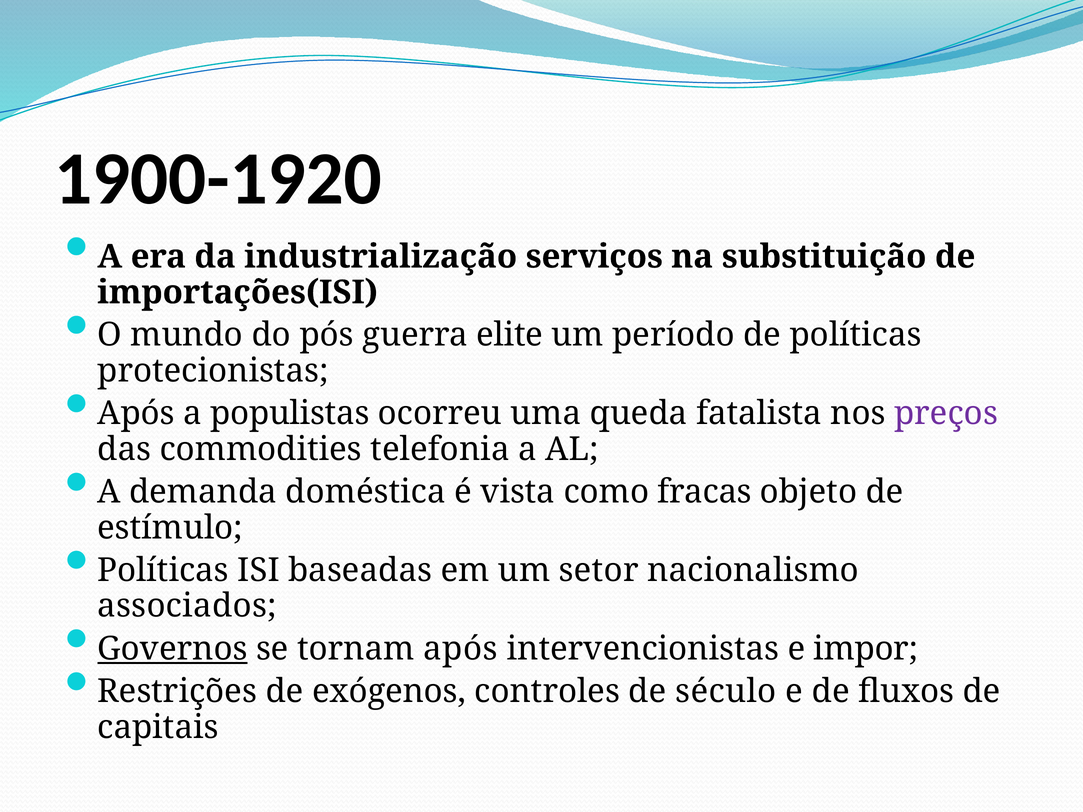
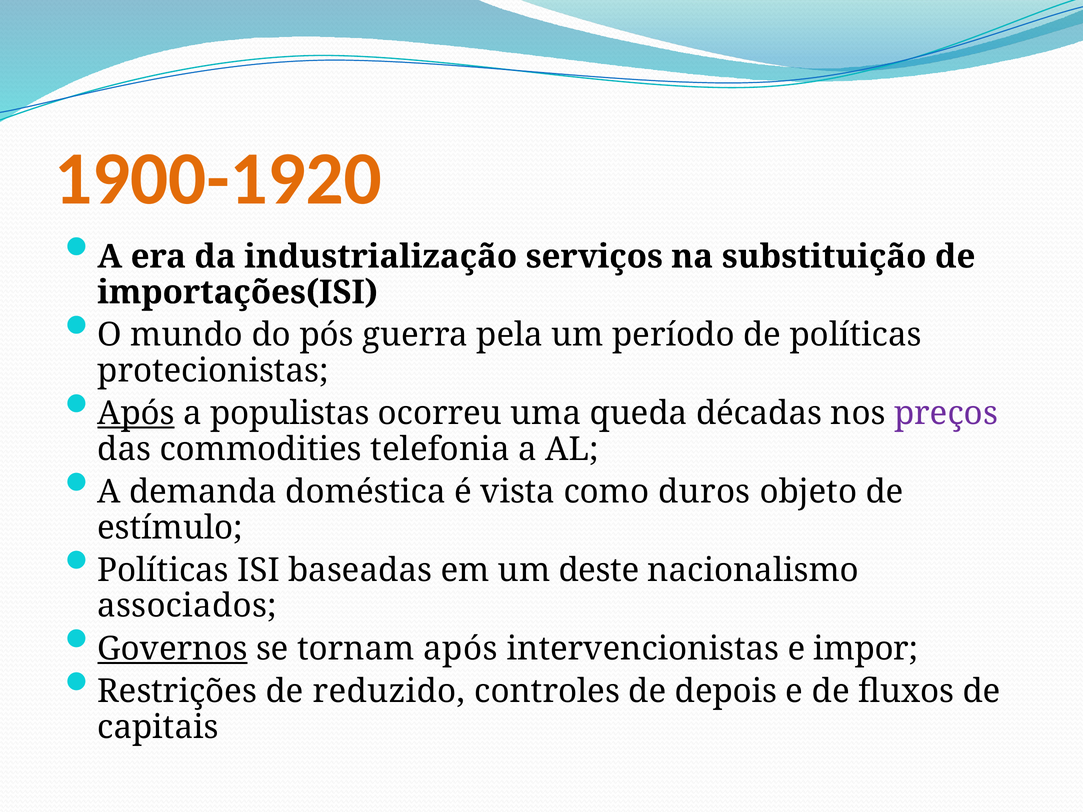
1900-1920 colour: black -> orange (218, 179)
elite: elite -> pela (510, 335)
Após underline: none -> present (136, 414)
fatalista: fatalista -> décadas (759, 414)
fracas: fracas -> duros (704, 492)
setor: setor -> deste (599, 571)
exógenos: exógenos -> reduzido (389, 692)
século: século -> depois (726, 692)
